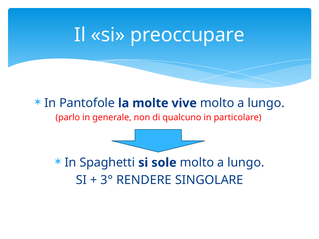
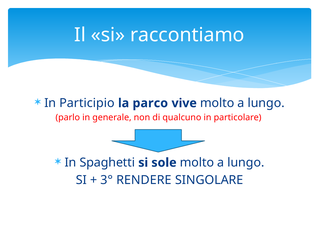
preoccupare: preoccupare -> raccontiamo (187, 35)
Pantofole: Pantofole -> Participio (87, 103)
molte: molte -> parco (150, 103)
